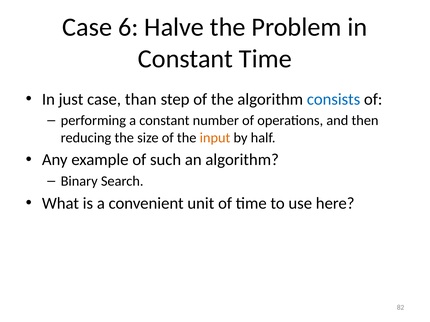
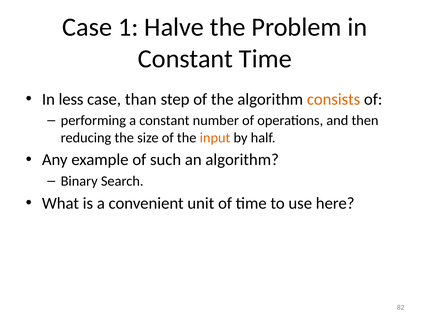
6: 6 -> 1 (128, 27)
just: just -> less (71, 99)
consists colour: blue -> orange (334, 99)
